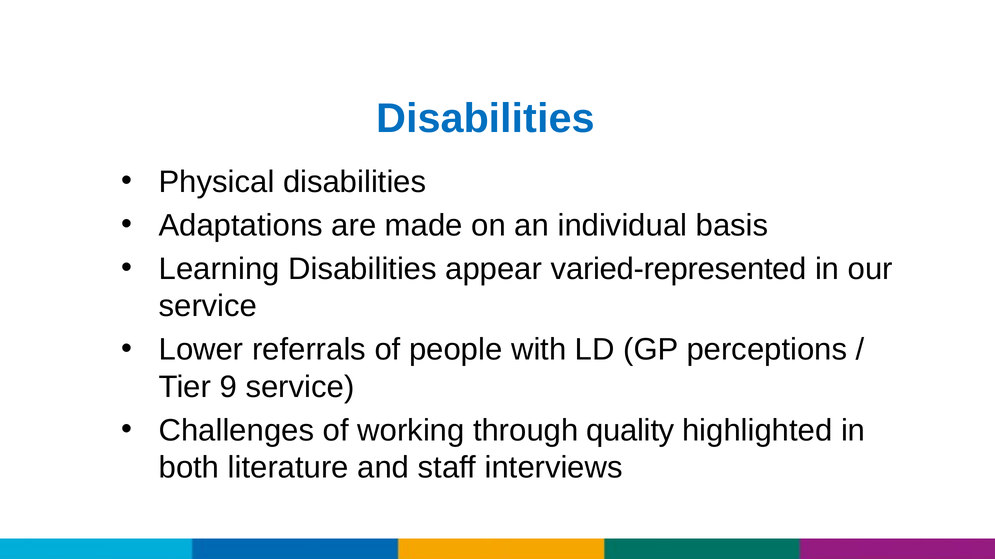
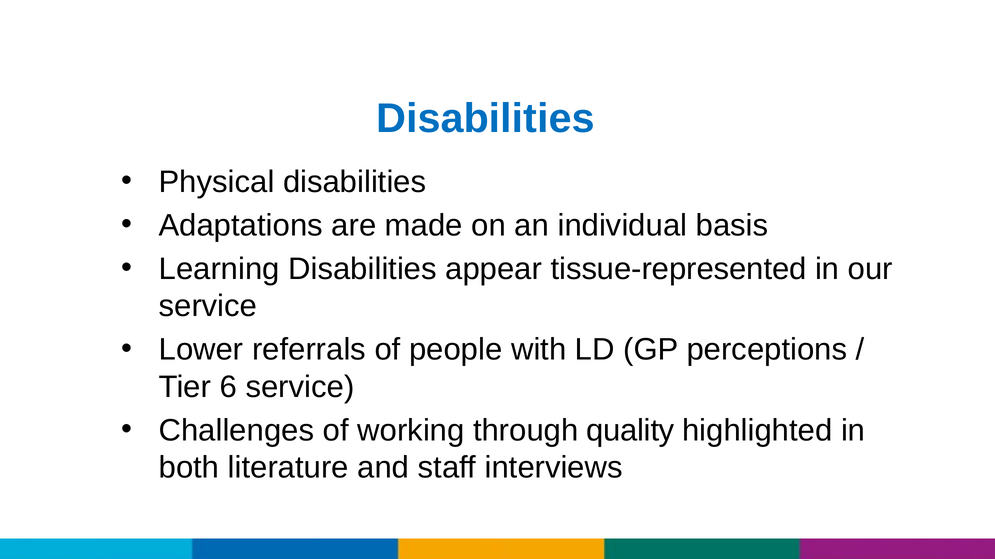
varied-represented: varied-represented -> tissue-represented (679, 269)
9: 9 -> 6 (228, 387)
